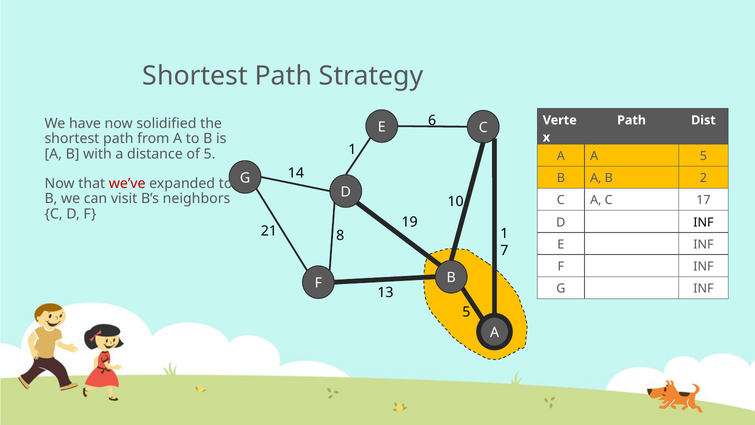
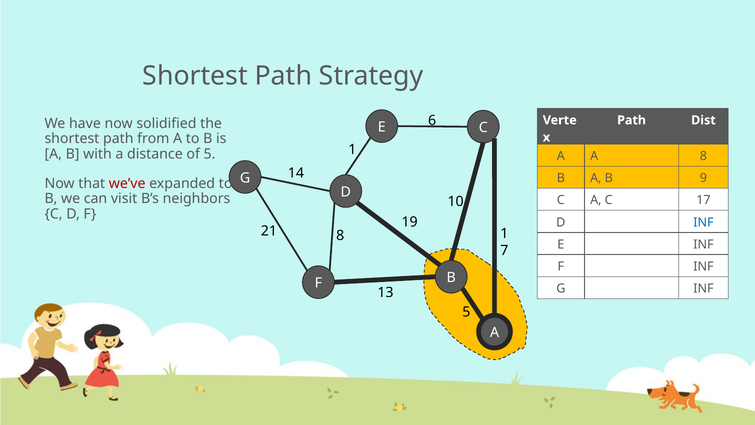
A A 5: 5 -> 8 (703, 156)
2: 2 -> 9 (703, 178)
INF colour: black -> blue (703, 222)
